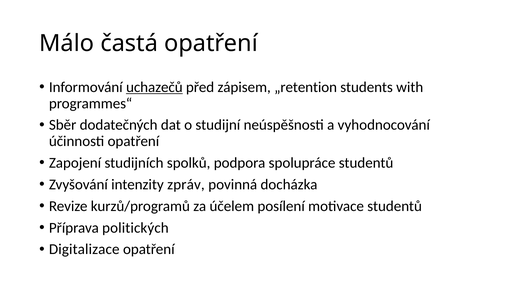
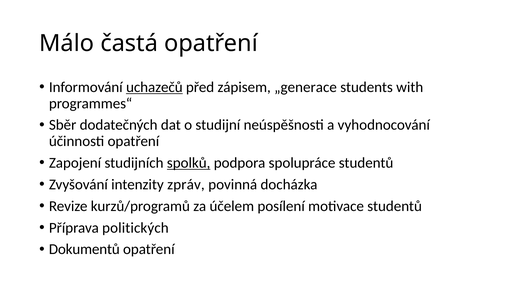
„retention: „retention -> „generace (306, 87)
spolků underline: none -> present (189, 163)
Digitalizace: Digitalizace -> Dokumentů (84, 249)
